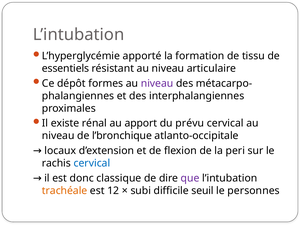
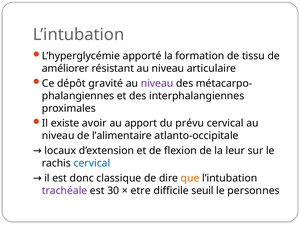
essentiels: essentiels -> améliorer (65, 68)
formes: formes -> gravité (106, 83)
rénal: rénal -> avoir (94, 123)
l’bronchique: l’bronchique -> l’alimentaire (122, 136)
peri: peri -> leur (235, 151)
que colour: purple -> orange (190, 178)
trachéale colour: orange -> purple (65, 191)
12: 12 -> 30 (113, 191)
subi: subi -> etre (141, 191)
